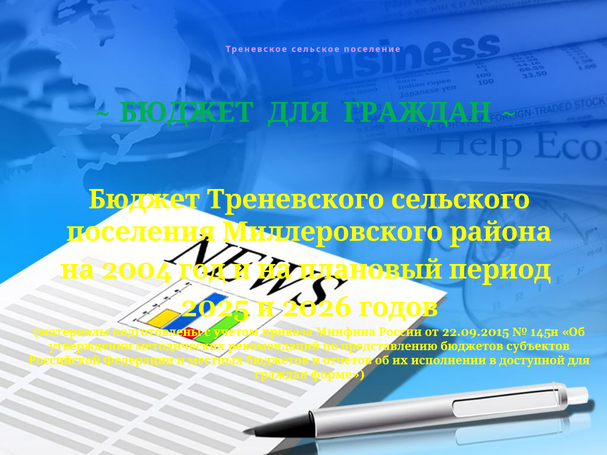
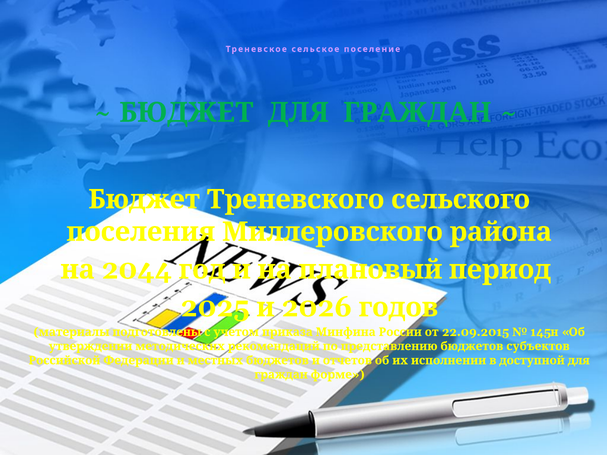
2004: 2004 -> 2044 (137, 270)
